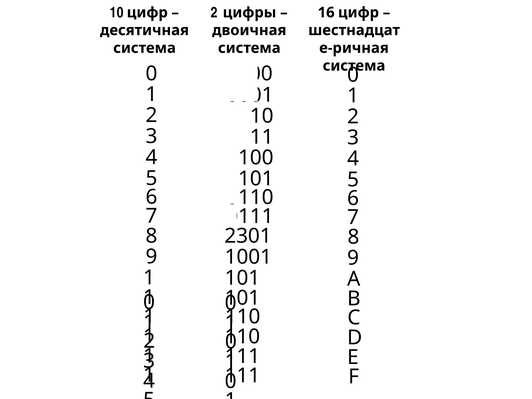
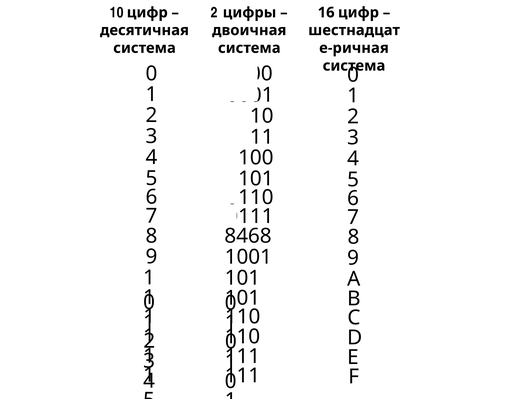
2301: 2301 -> 8468 (248, 236)
